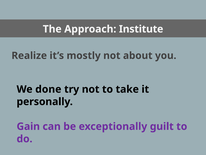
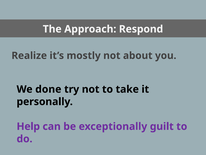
Institute: Institute -> Respond (141, 29)
Gain: Gain -> Help (28, 126)
